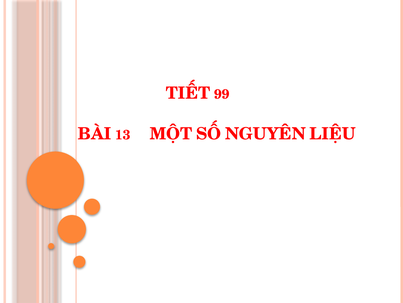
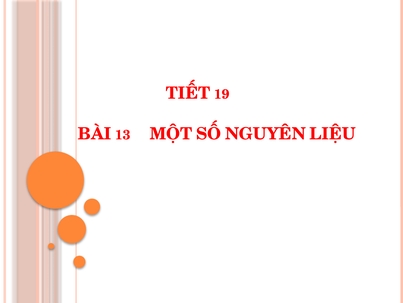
99: 99 -> 19 (222, 94)
